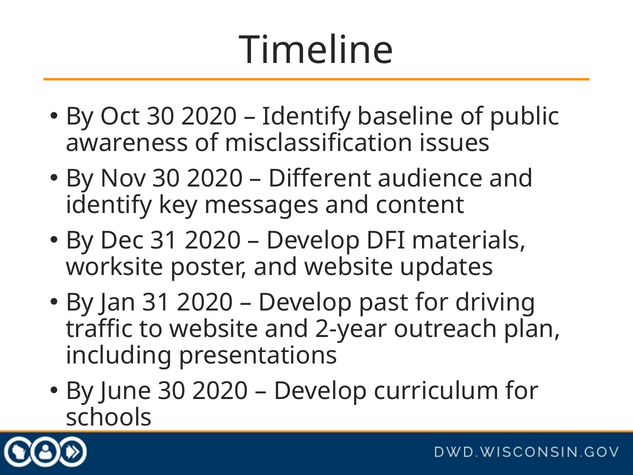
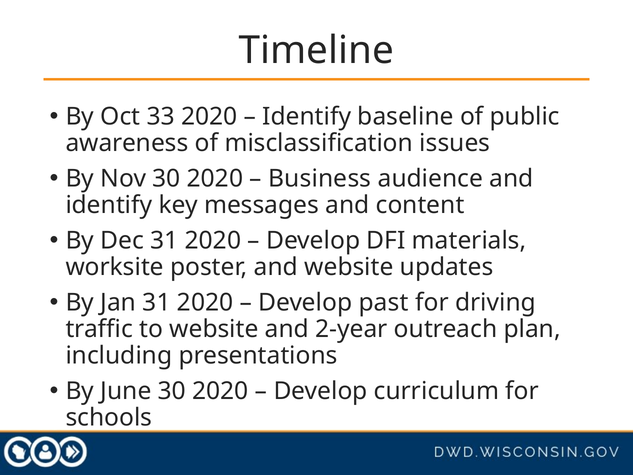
Oct 30: 30 -> 33 (161, 117)
Different: Different -> Business (320, 178)
